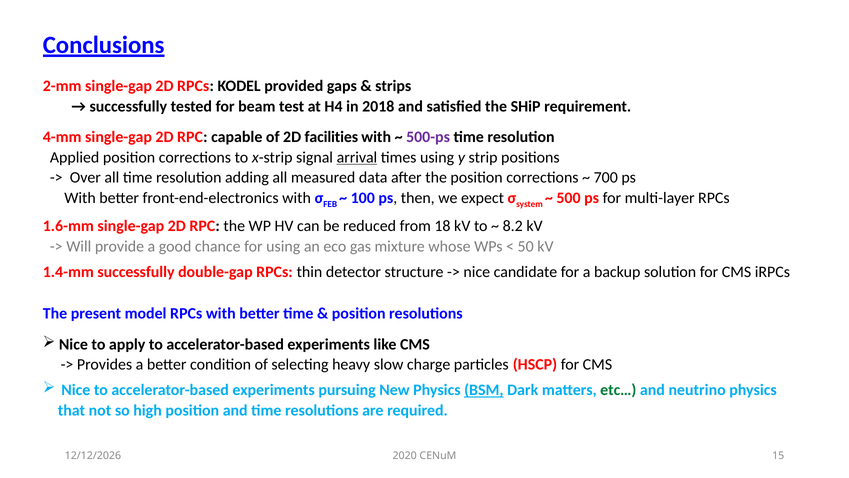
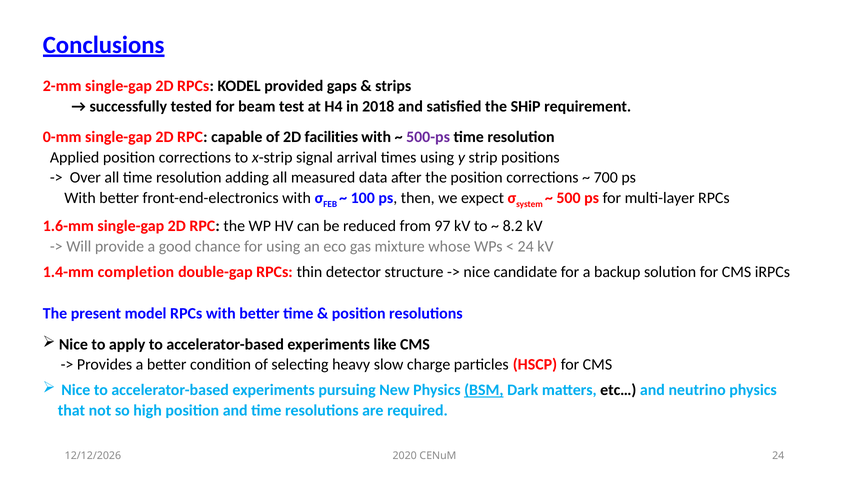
4-mm: 4-mm -> 0-mm (62, 137)
arrival underline: present -> none (357, 157)
18: 18 -> 97 (442, 226)
50: 50 -> 24 (526, 246)
1.4-mm successfully: successfully -> completion (136, 272)
etc… colour: green -> black (618, 390)
CENuM 15: 15 -> 24 (778, 455)
